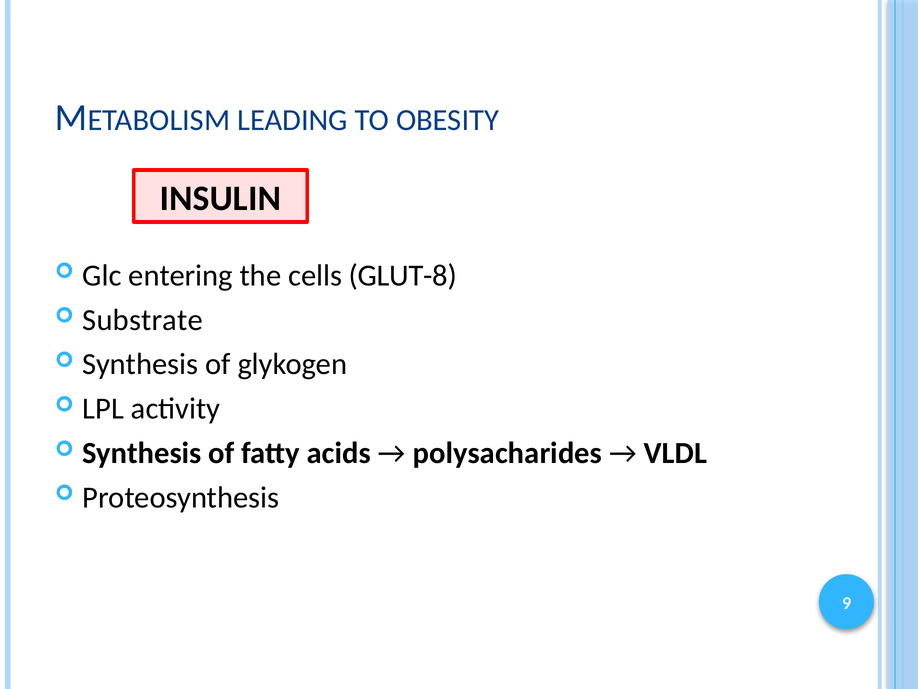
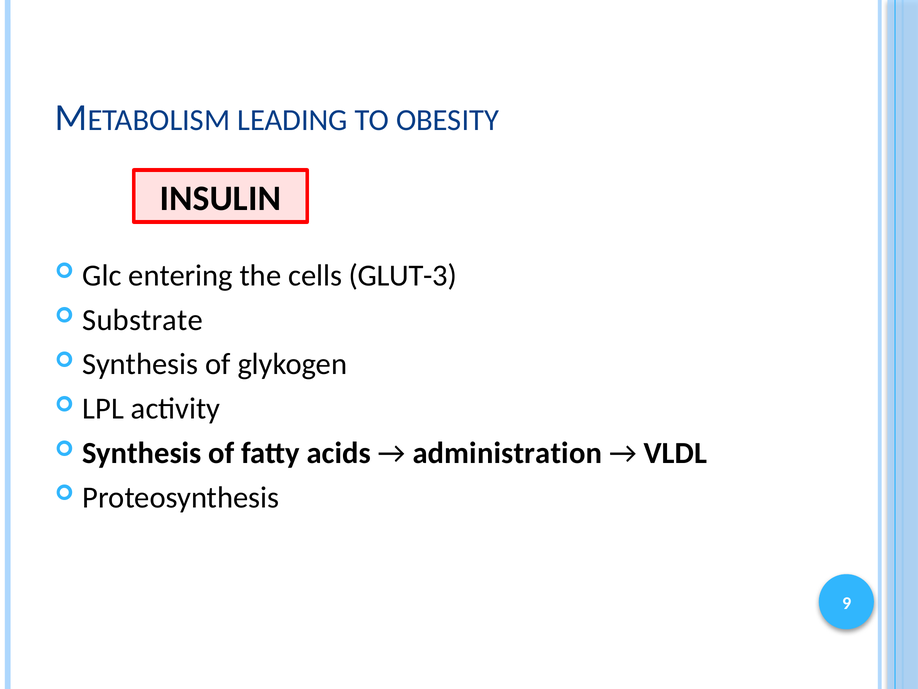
GLUT-8: GLUT-8 -> GLUT-3 (403, 275)
polysacharides: polysacharides -> administration (507, 453)
